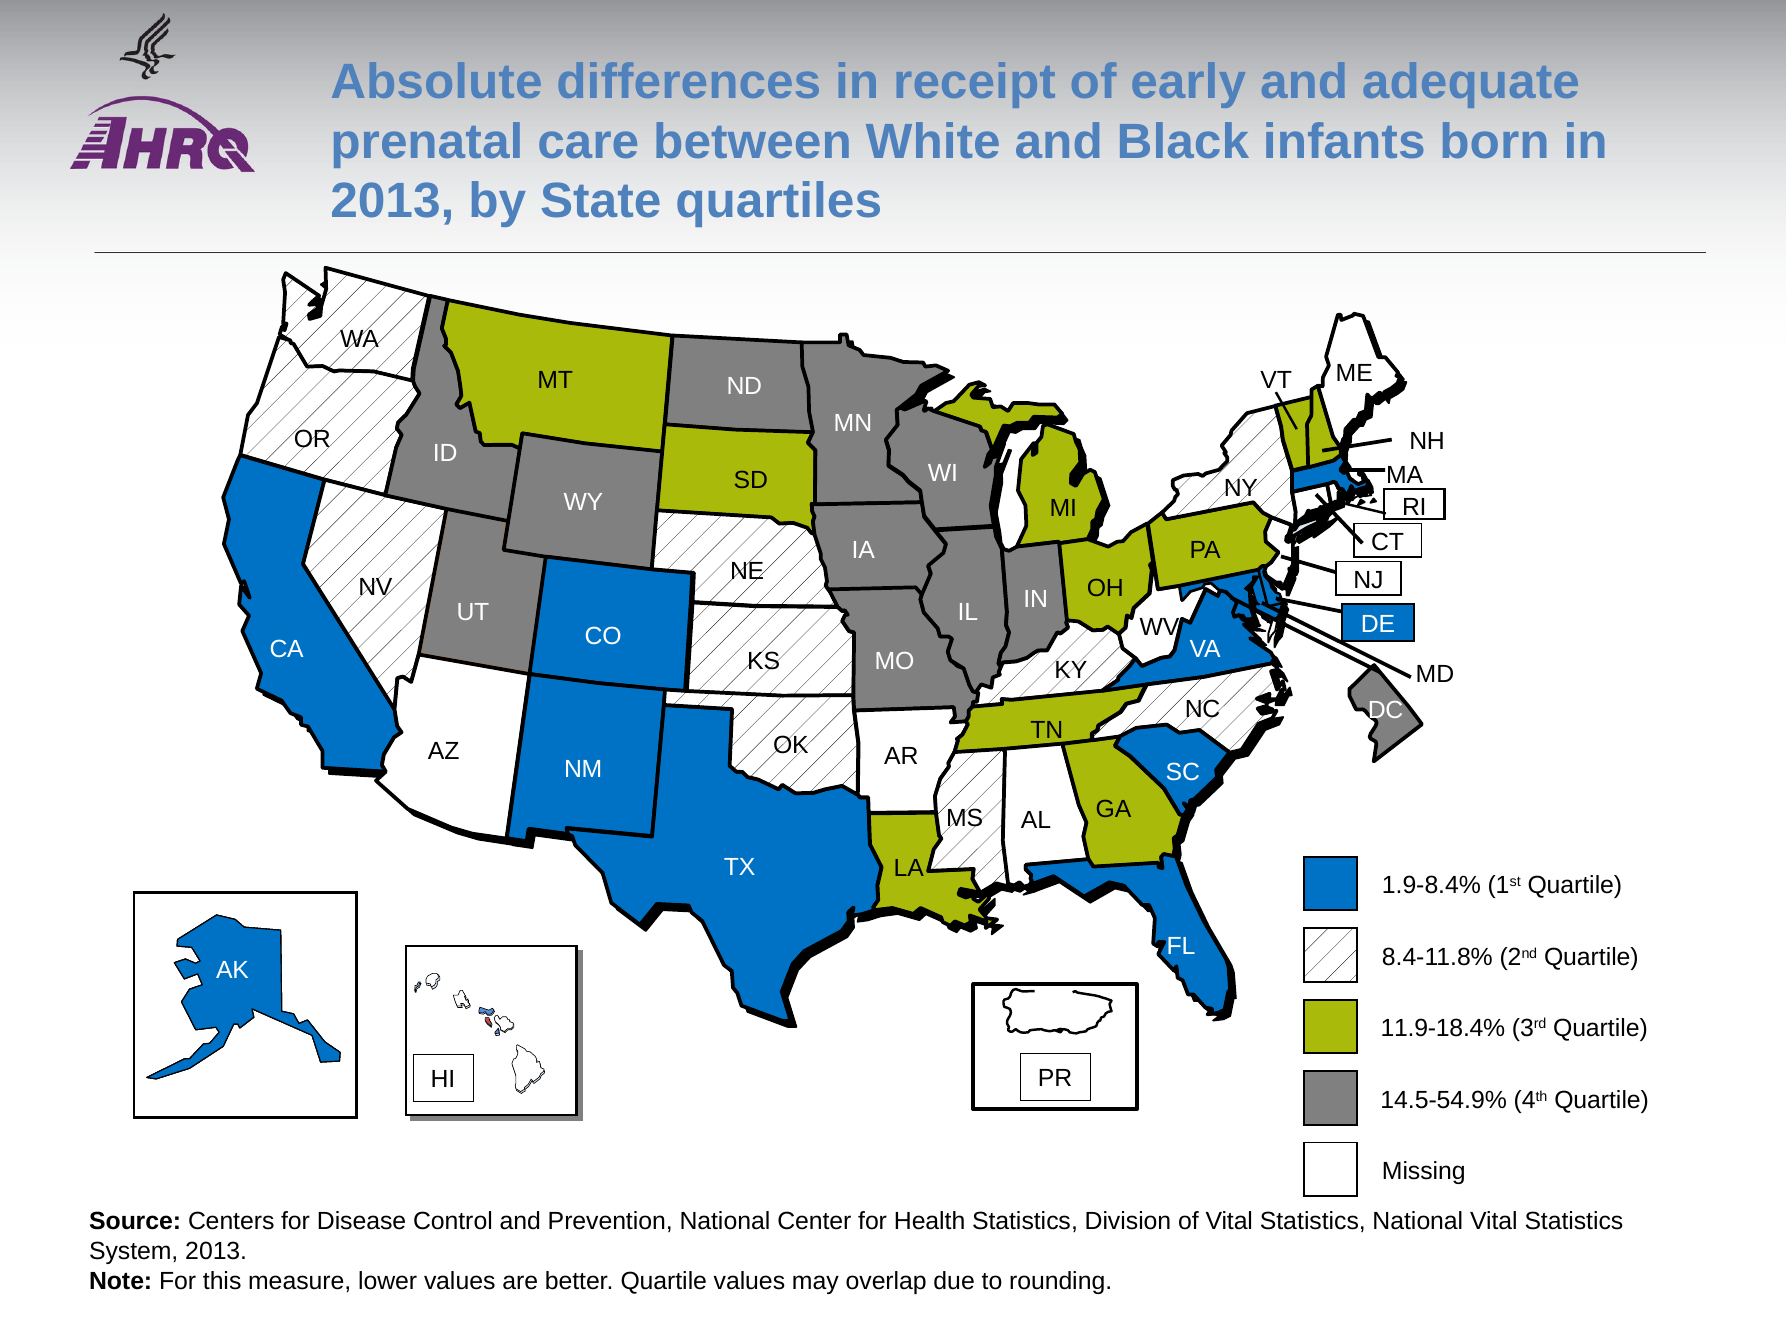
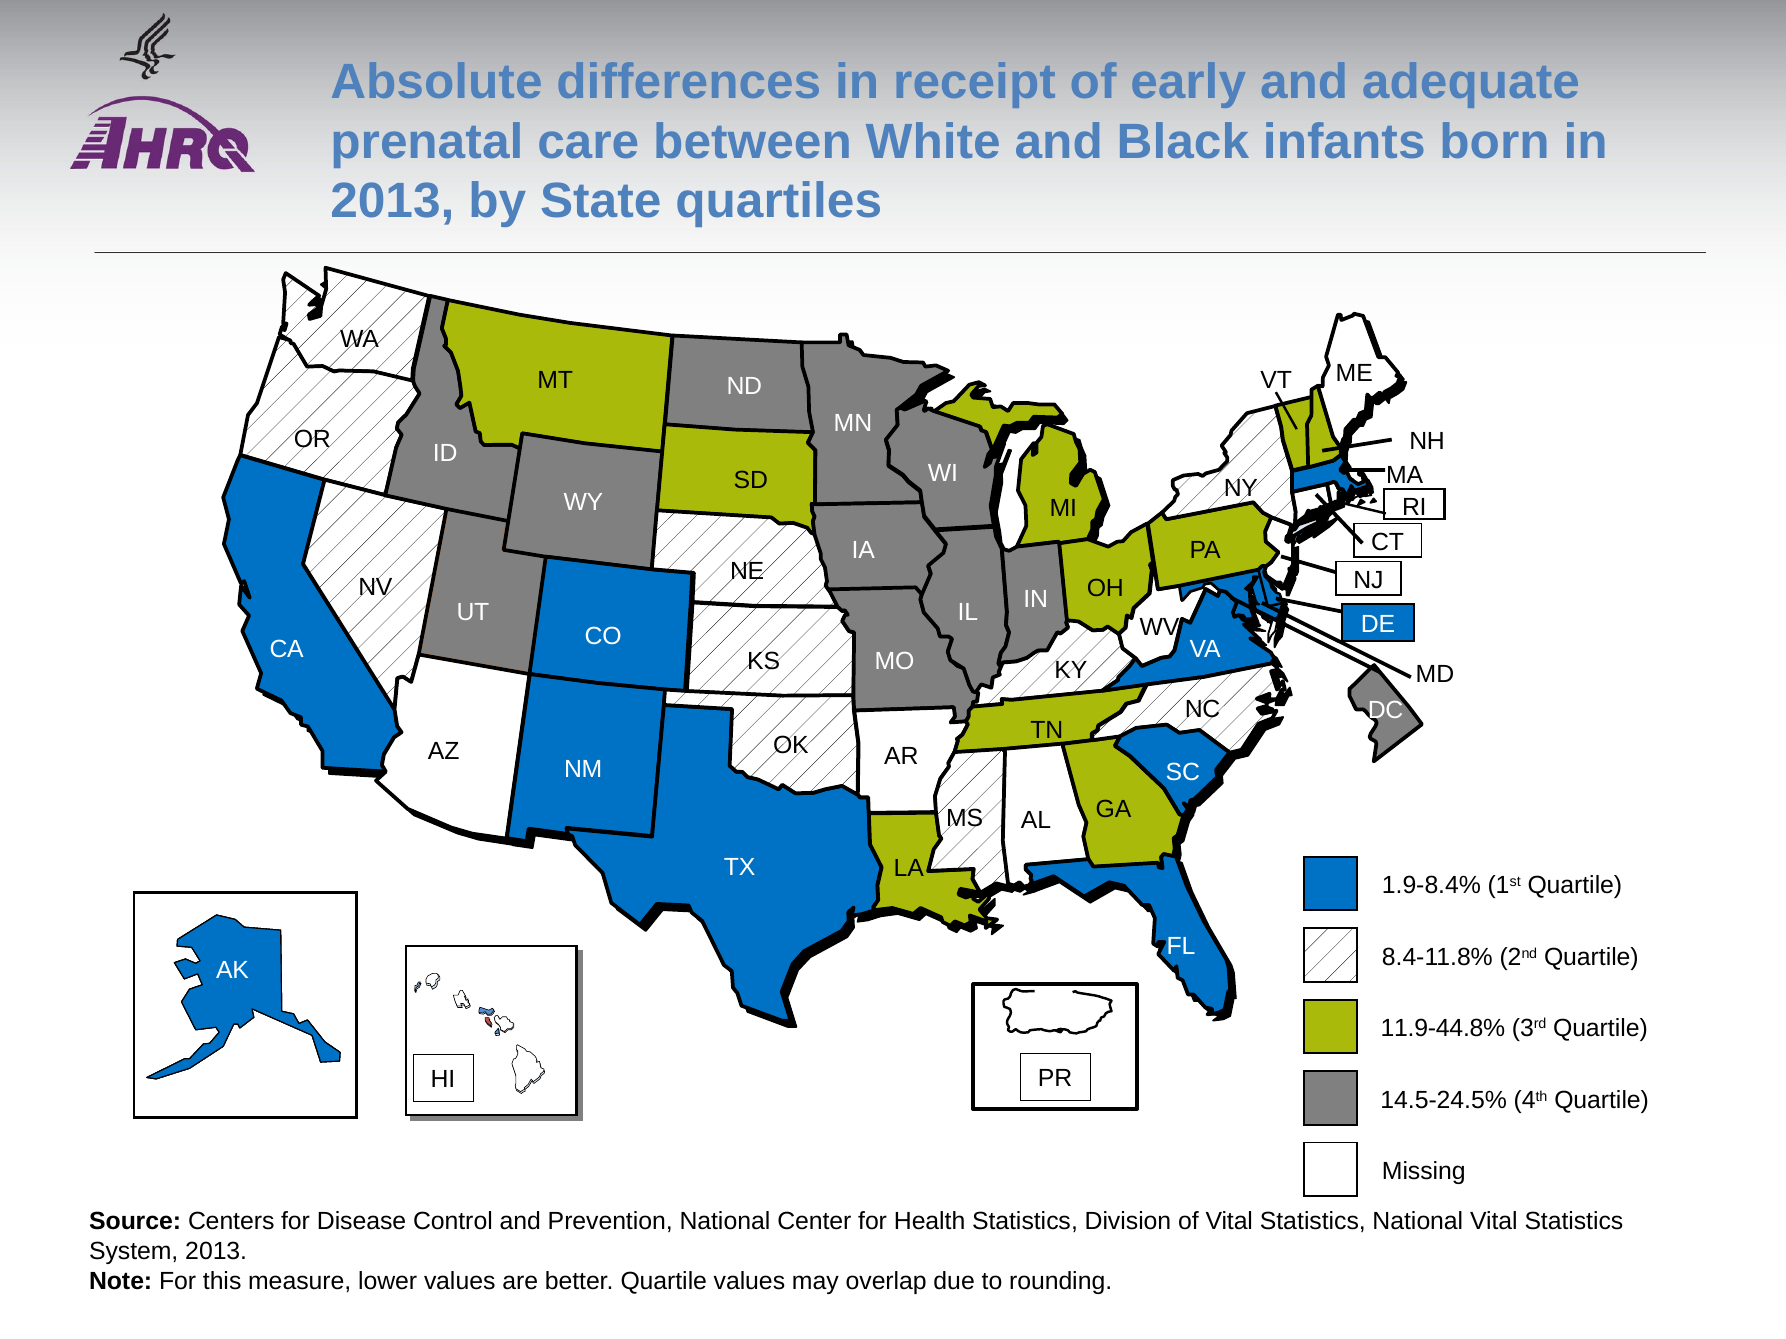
11.9-18.4%: 11.9-18.4% -> 11.9-44.8% (1443, 1029)
14.5-54.9%: 14.5-54.9% -> 14.5-24.5% (1444, 1101)
